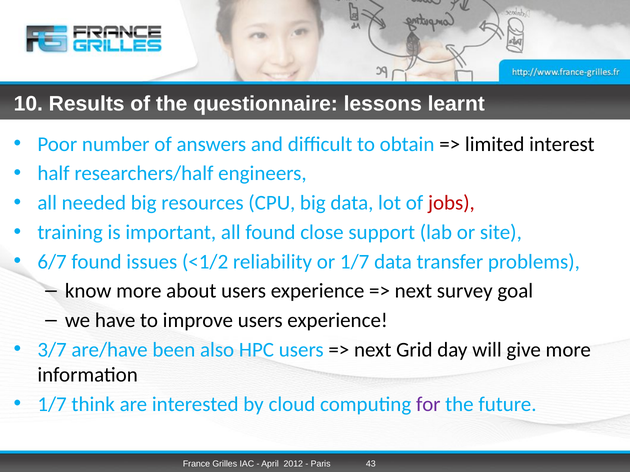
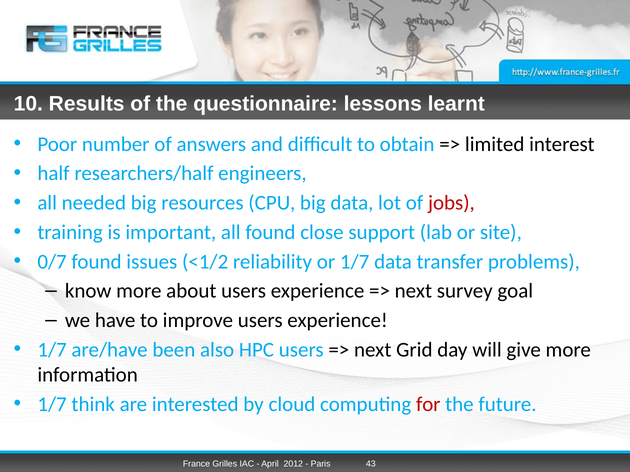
6/7: 6/7 -> 0/7 (52, 262)
3/7: 3/7 -> 1/7 (52, 350)
for colour: purple -> red (428, 405)
